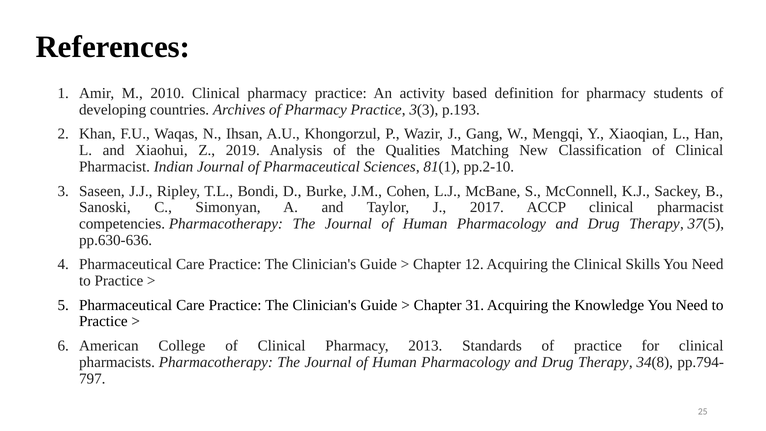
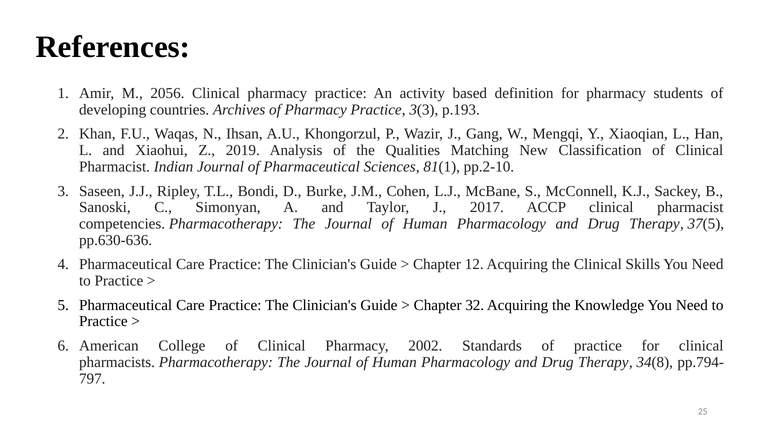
2010: 2010 -> 2056 (167, 93)
31: 31 -> 32 (475, 305)
2013: 2013 -> 2002 (425, 346)
